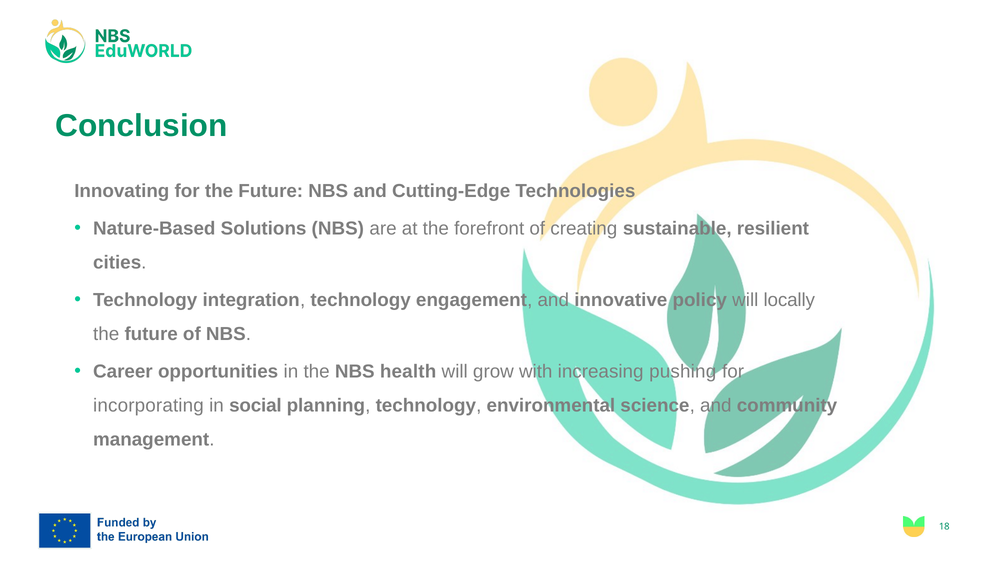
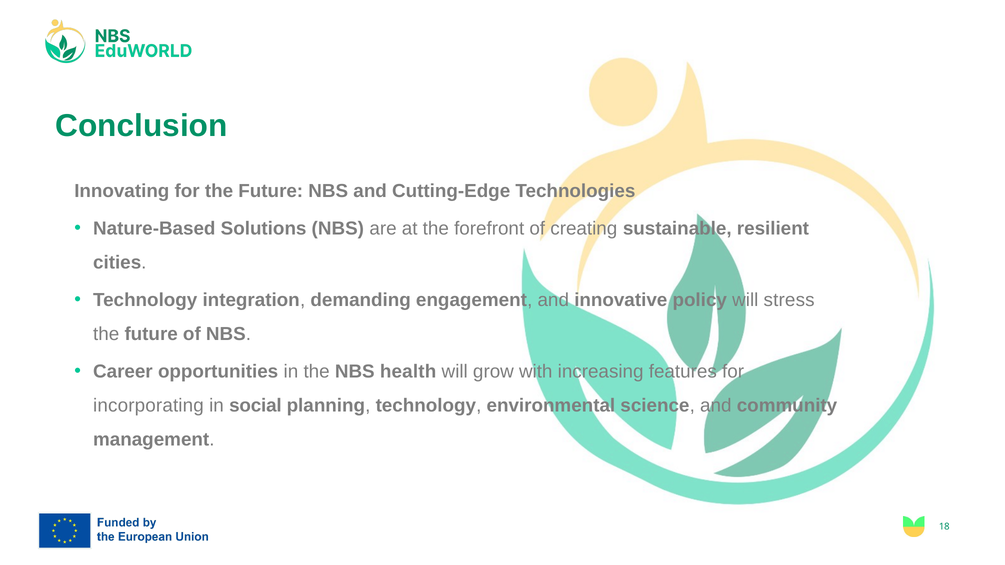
integration technology: technology -> demanding (361, 300)
locally: locally -> stress (789, 300)
pushing: pushing -> features (683, 372)
